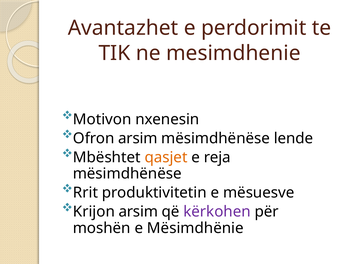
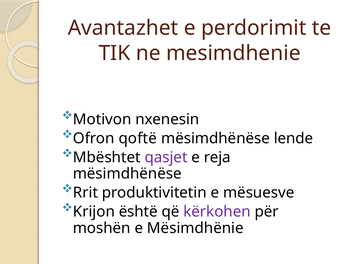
Ofron arsim: arsim -> qoftë (138, 138)
qasjet colour: orange -> purple (166, 157)
Krijon arsim: arsim -> është (138, 212)
